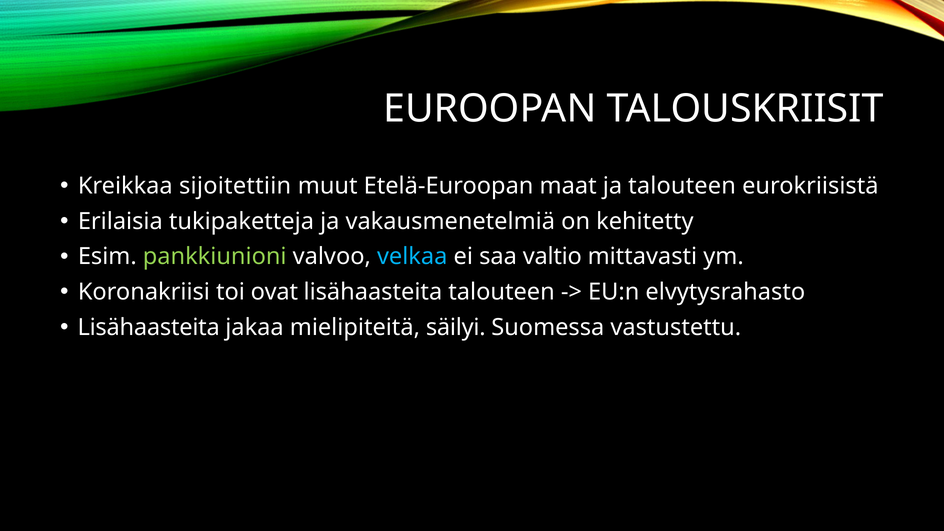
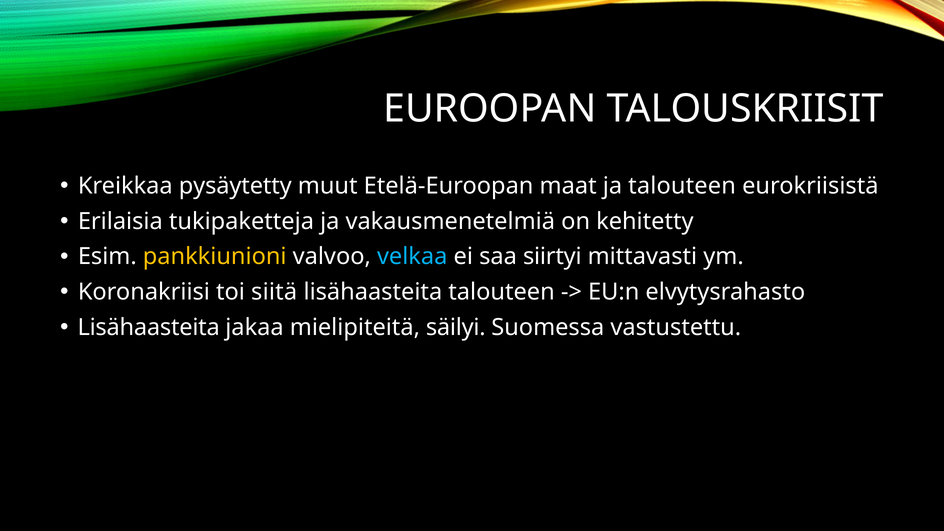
sijoitettiin: sijoitettiin -> pysäytetty (235, 186)
pankkiunioni colour: light green -> yellow (215, 257)
valtio: valtio -> siirtyi (552, 257)
ovat: ovat -> siitä (274, 292)
